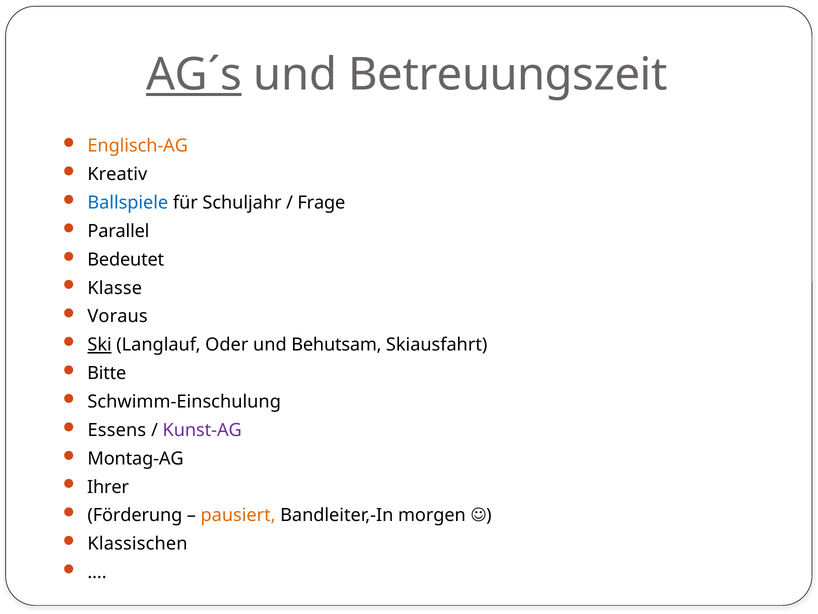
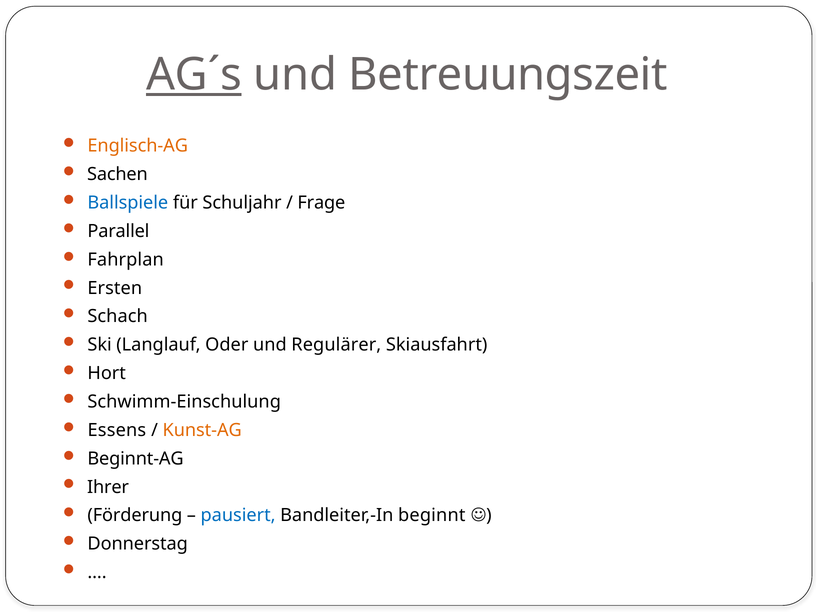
Kreativ: Kreativ -> Sachen (117, 174)
Bedeutet: Bedeutet -> Fahrplan (126, 259)
Klasse: Klasse -> Ersten (115, 288)
Voraus: Voraus -> Schach (118, 316)
Ski underline: present -> none (100, 345)
Behutsam: Behutsam -> Regulärer (336, 345)
Bitte: Bitte -> Hort (107, 373)
Kunst-AG colour: purple -> orange (202, 430)
Montag-AG: Montag-AG -> Beginnt-AG (136, 458)
pausiert colour: orange -> blue (238, 515)
morgen: morgen -> beginnt (432, 515)
Klassischen: Klassischen -> Donnerstag (138, 543)
